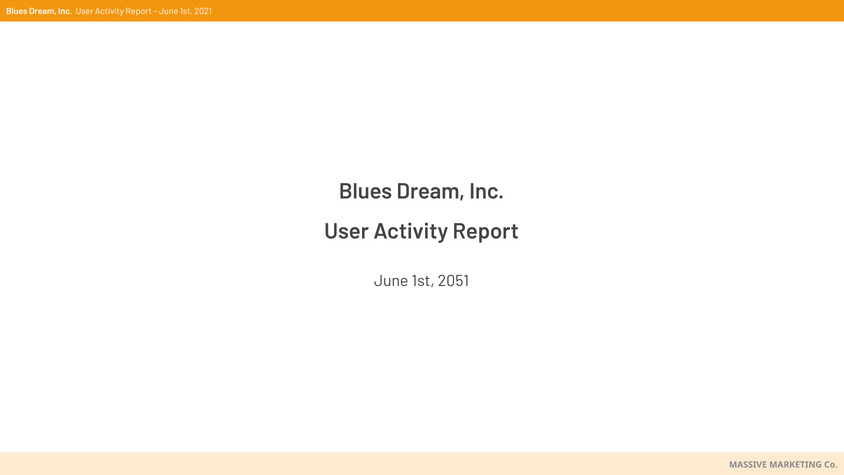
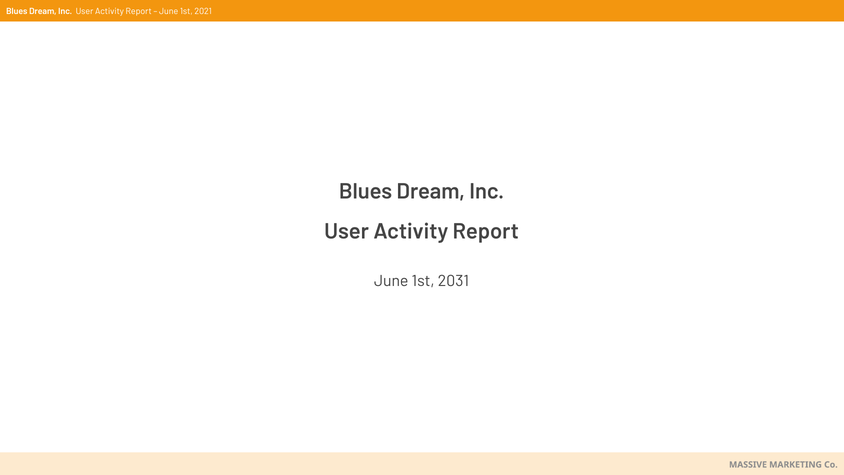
2051: 2051 -> 2031 (453, 281)
